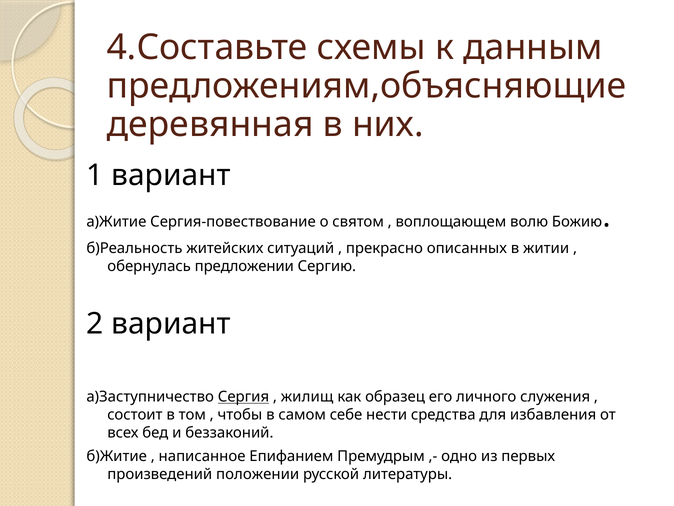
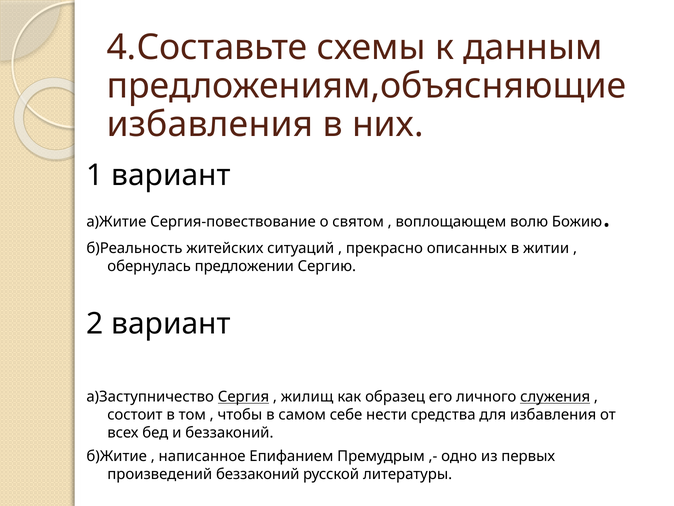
деревянная: деревянная -> избавления (210, 124)
служения underline: none -> present (555, 396)
произведений положении: положении -> беззаконий (258, 474)
